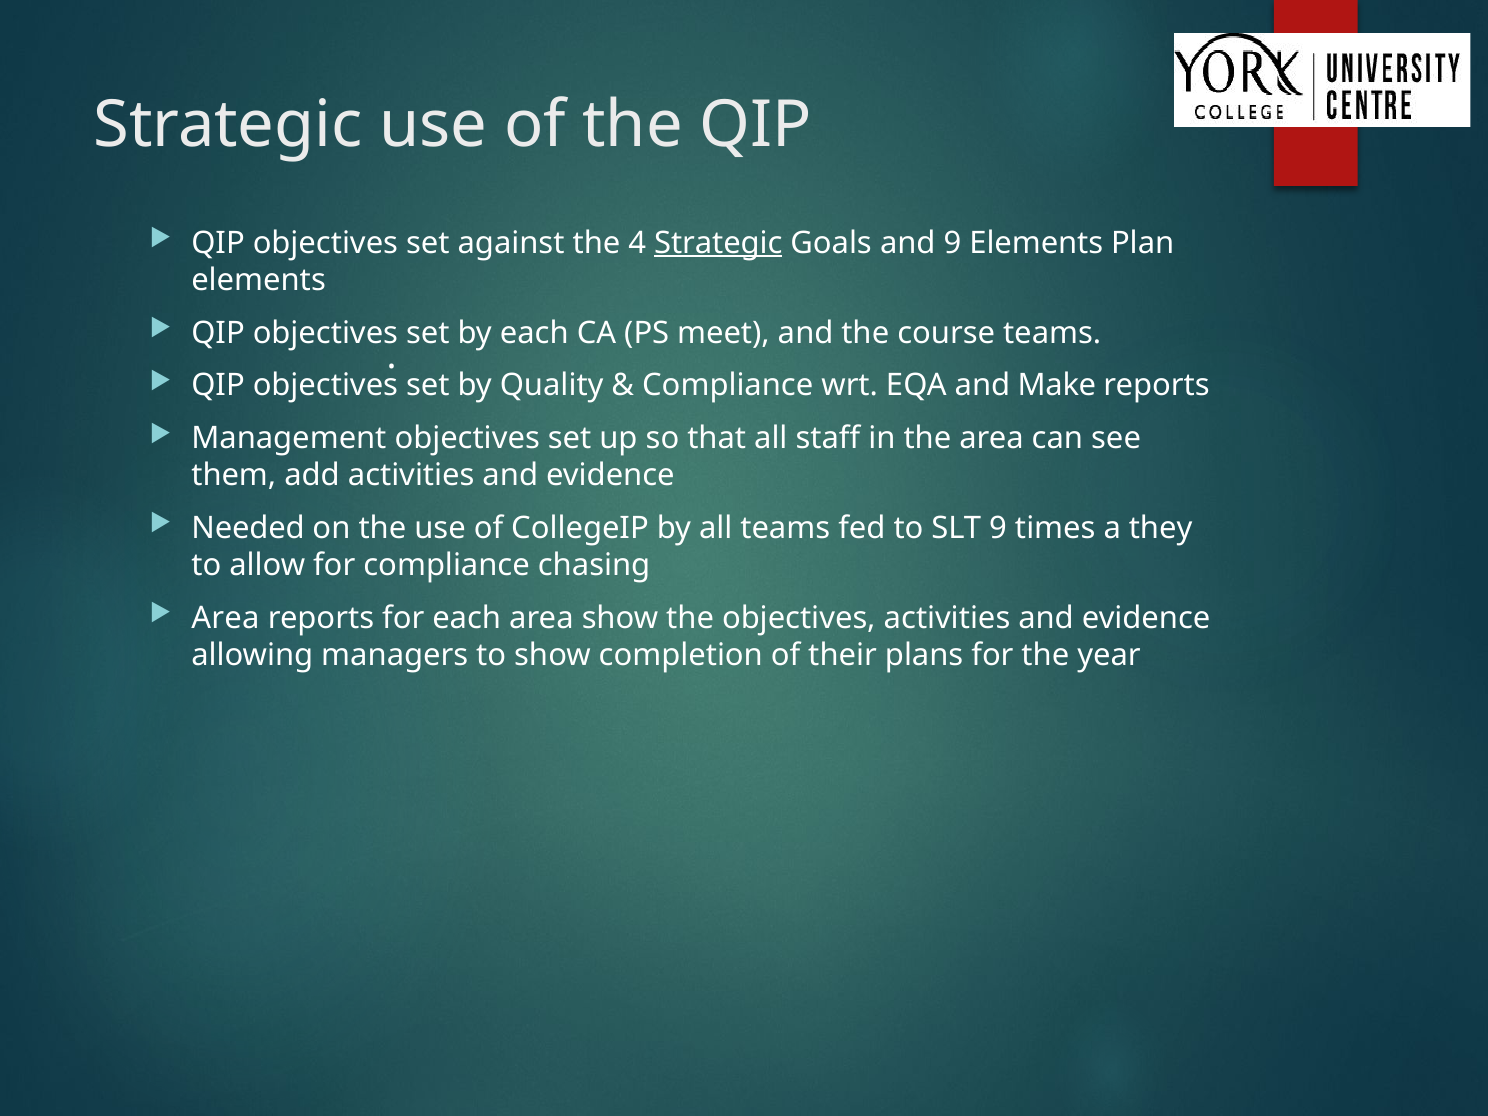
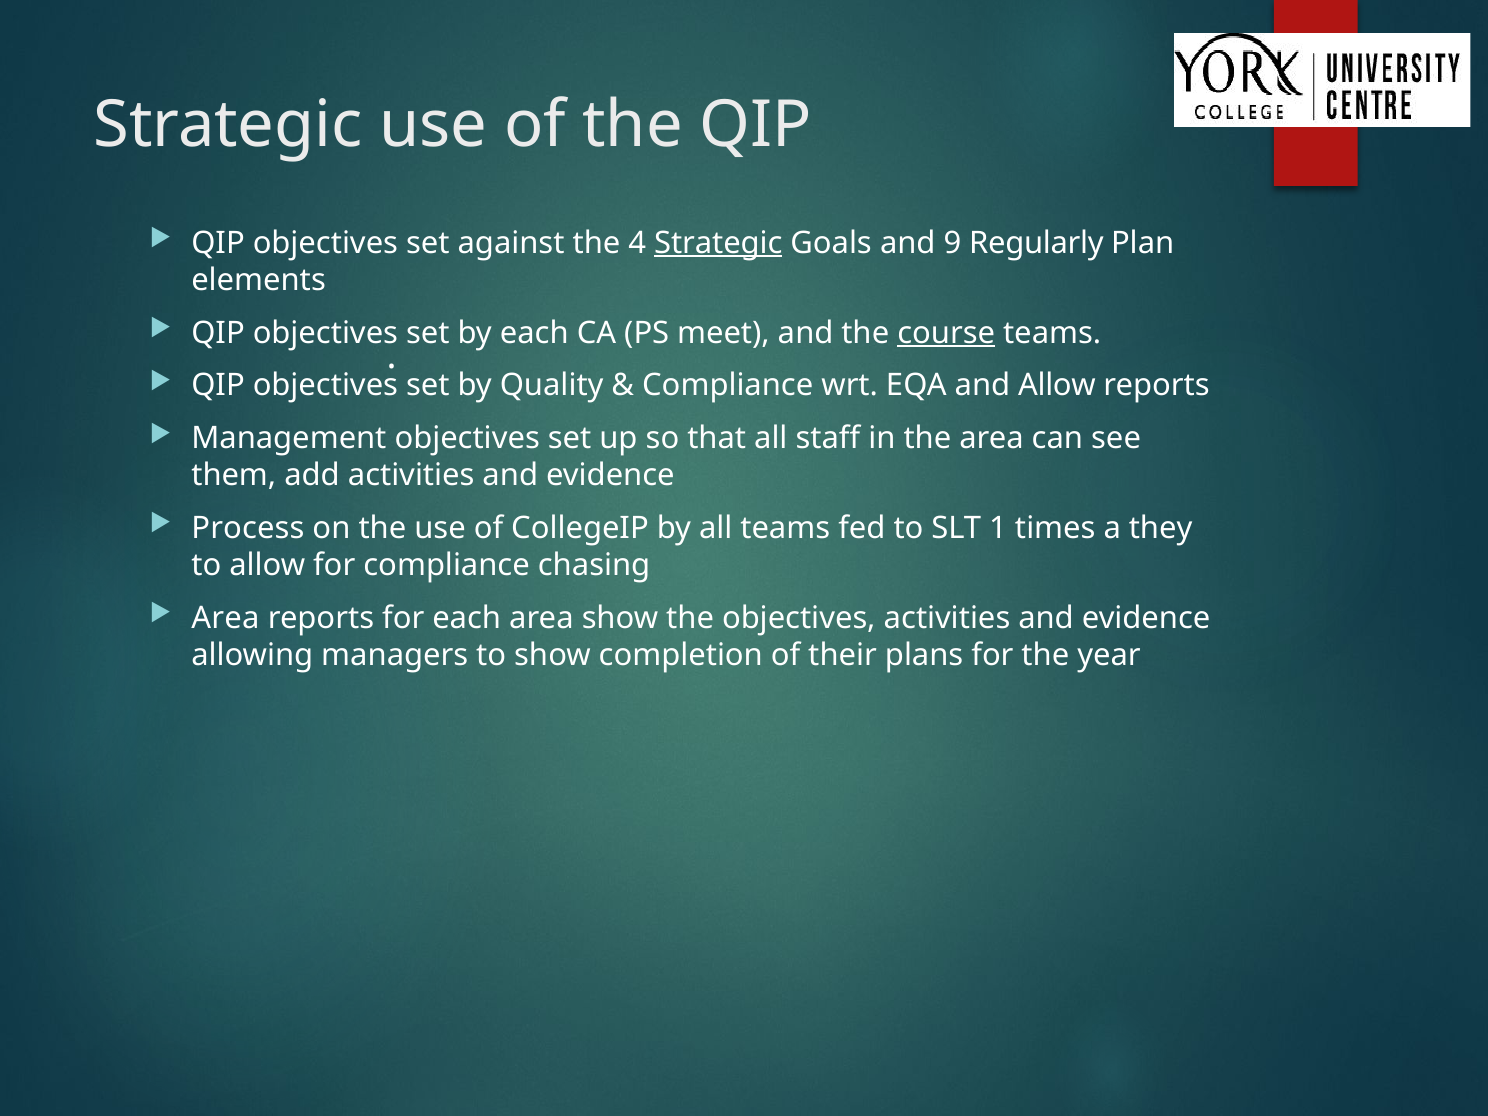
9 Elements: Elements -> Regularly (1036, 243)
course underline: none -> present (946, 333)
and Make: Make -> Allow (1057, 386)
Needed: Needed -> Process (248, 528)
SLT 9: 9 -> 1 (998, 528)
